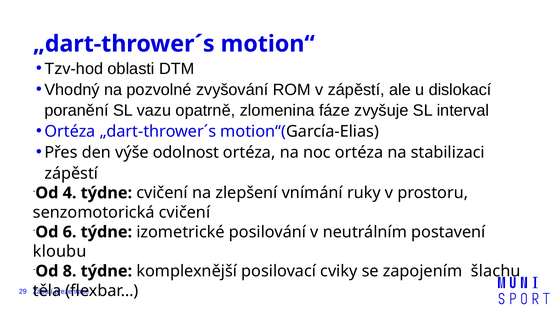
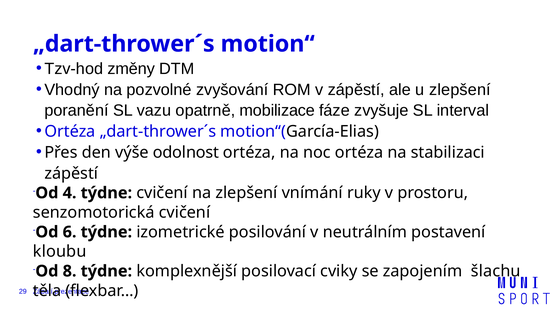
oblasti: oblasti -> změny (131, 69)
u dislokací: dislokací -> zlepšení (460, 90)
zlomenina: zlomenina -> mobilizace (277, 111)
